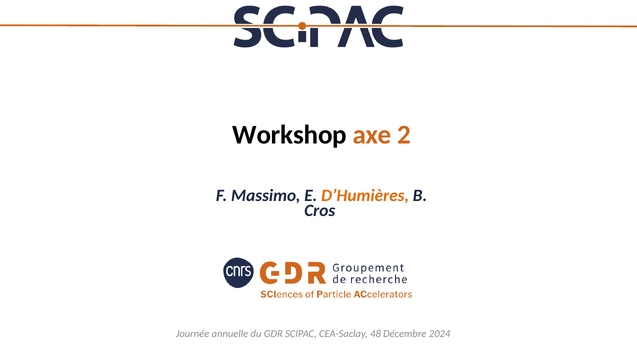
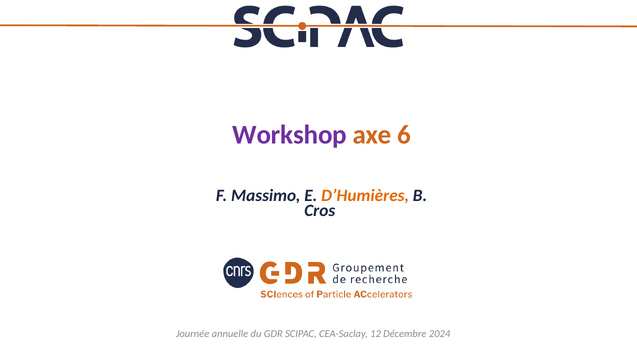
Workshop colour: black -> purple (290, 135)
2: 2 -> 6 (404, 135)
48: 48 -> 12 (375, 334)
